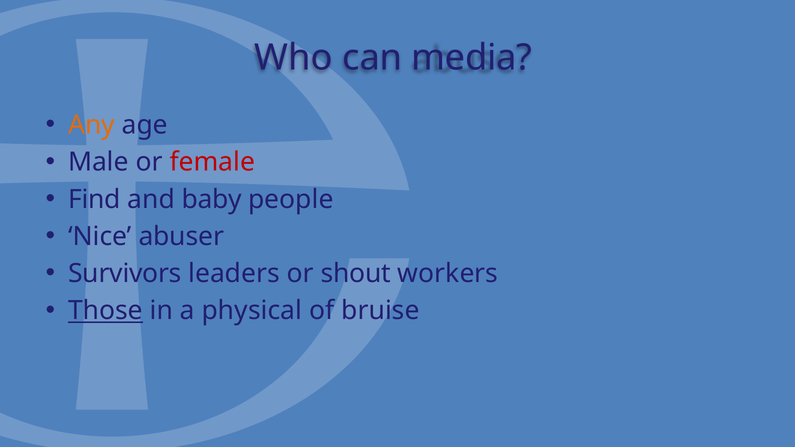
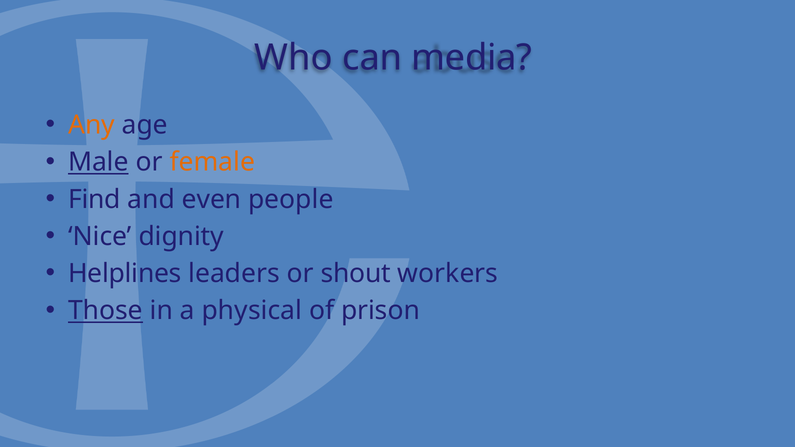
Male underline: none -> present (98, 162)
female colour: red -> orange (212, 162)
baby: baby -> even (212, 199)
abuser: abuser -> dignity (181, 237)
Survivors: Survivors -> Helplines (125, 274)
bruise: bruise -> prison (381, 311)
